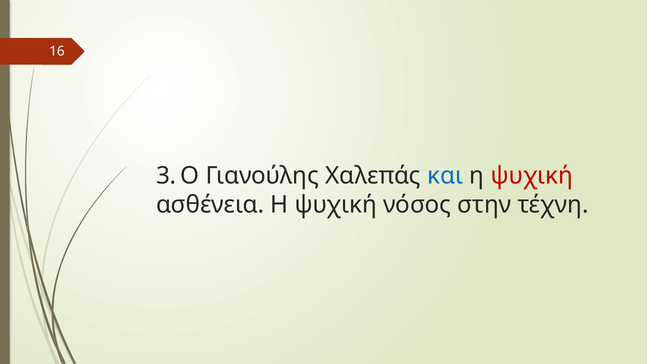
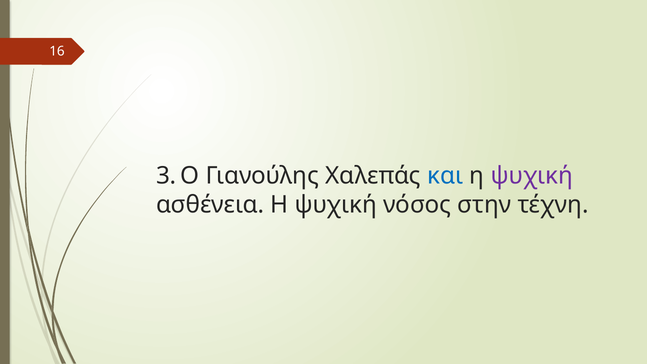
ψυχική colour: red -> purple (532, 176)
